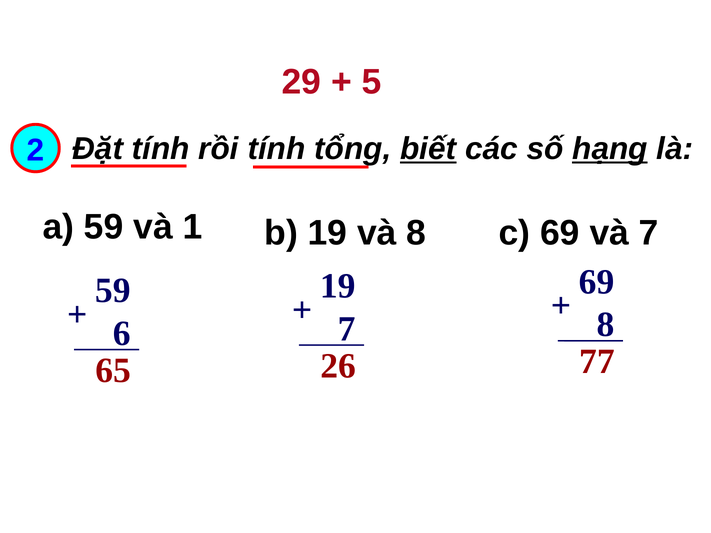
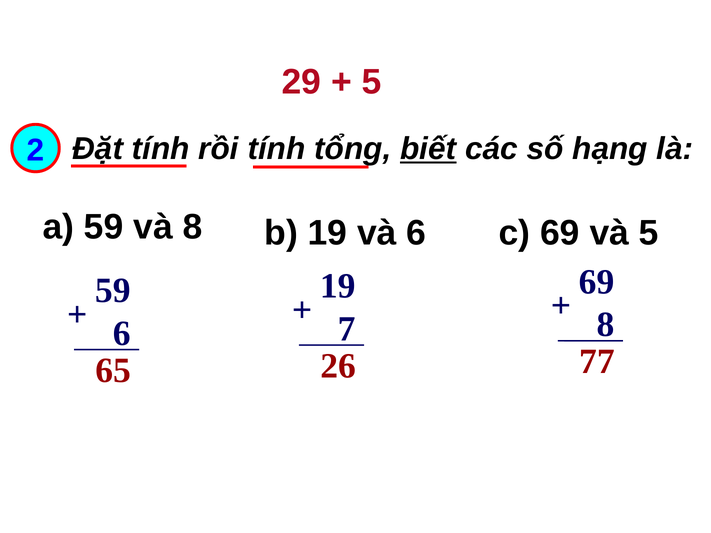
hạng underline: present -> none (610, 149)
và 1: 1 -> 8 (193, 227)
và 8: 8 -> 6 (416, 233)
và 7: 7 -> 5 (649, 233)
